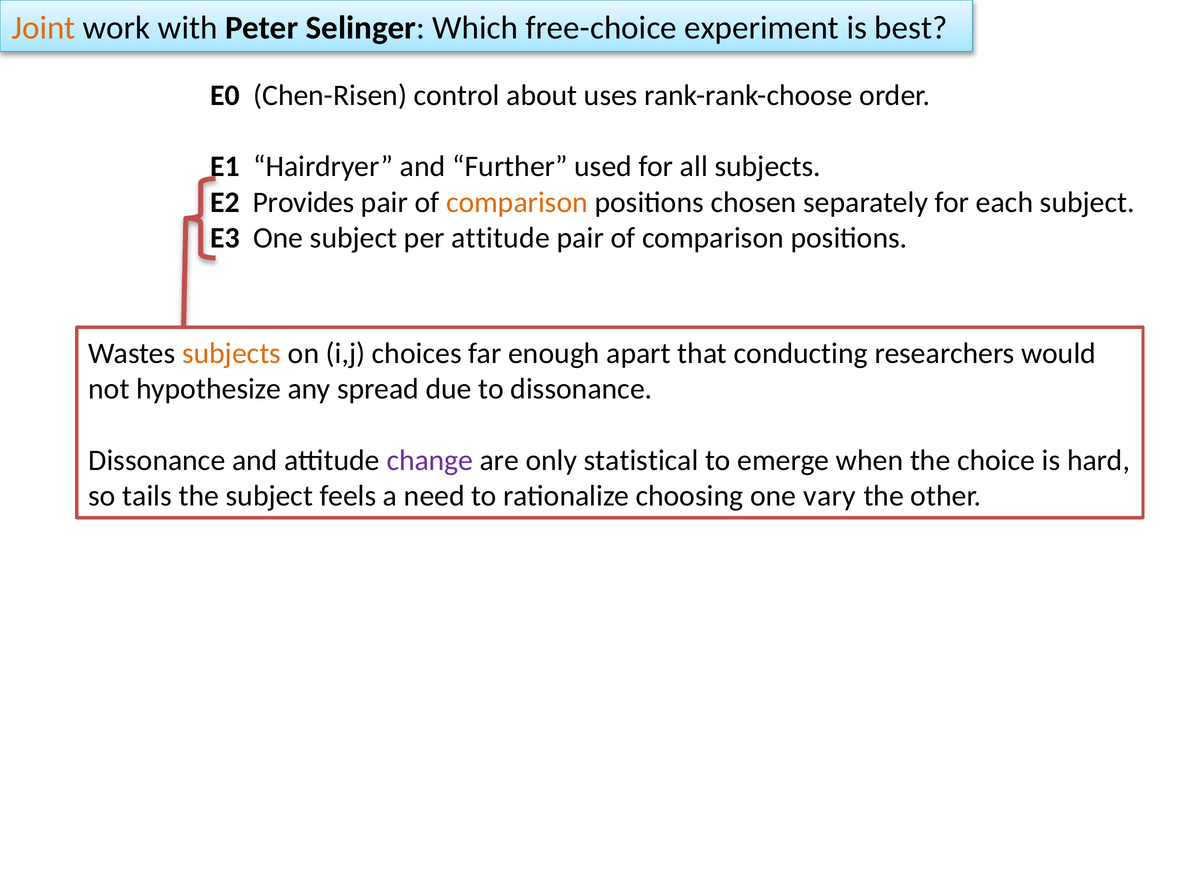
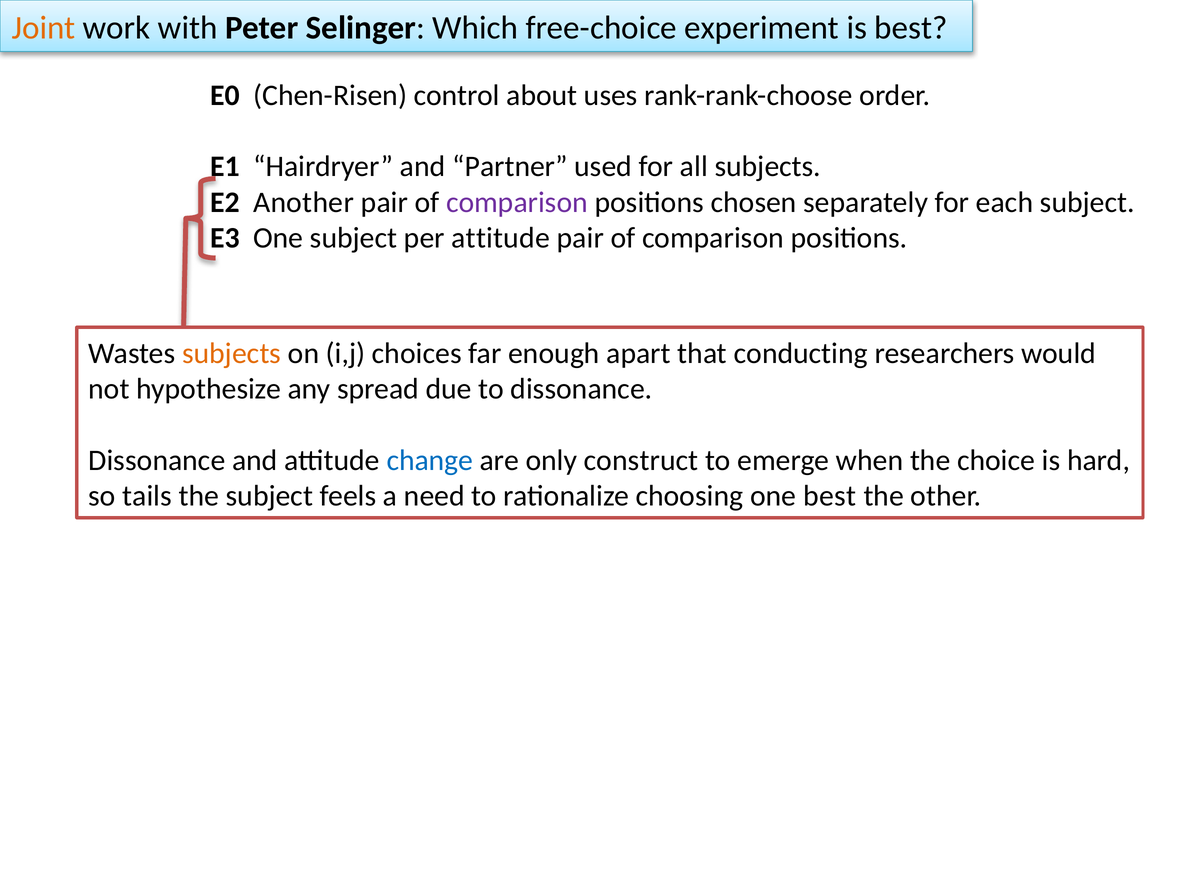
Further: Further -> Partner (510, 167)
Provides: Provides -> Another (303, 202)
comparison colour: orange -> purple (517, 202)
change colour: purple -> blue (430, 460)
statistical: statistical -> construct (641, 460)
one vary: vary -> best (830, 496)
